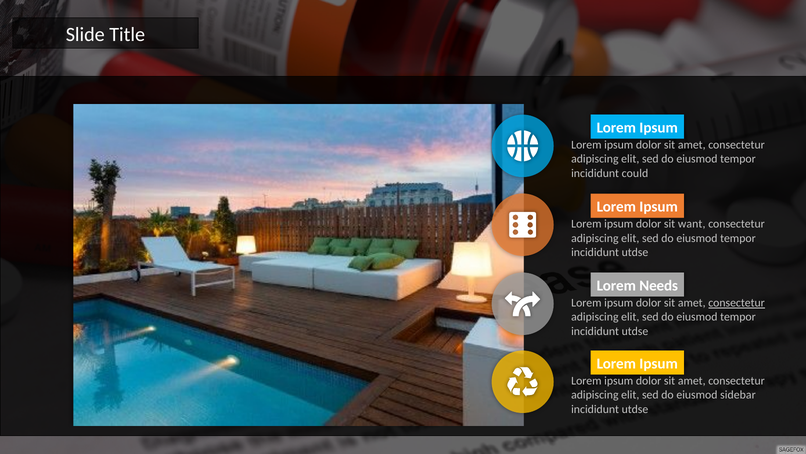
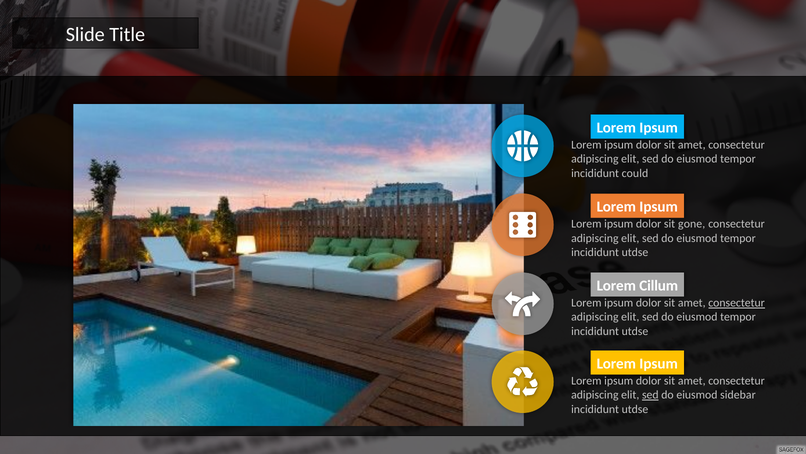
want: want -> gone (692, 224)
Needs: Needs -> Cillum (659, 285)
sed underline: none -> present (650, 394)
